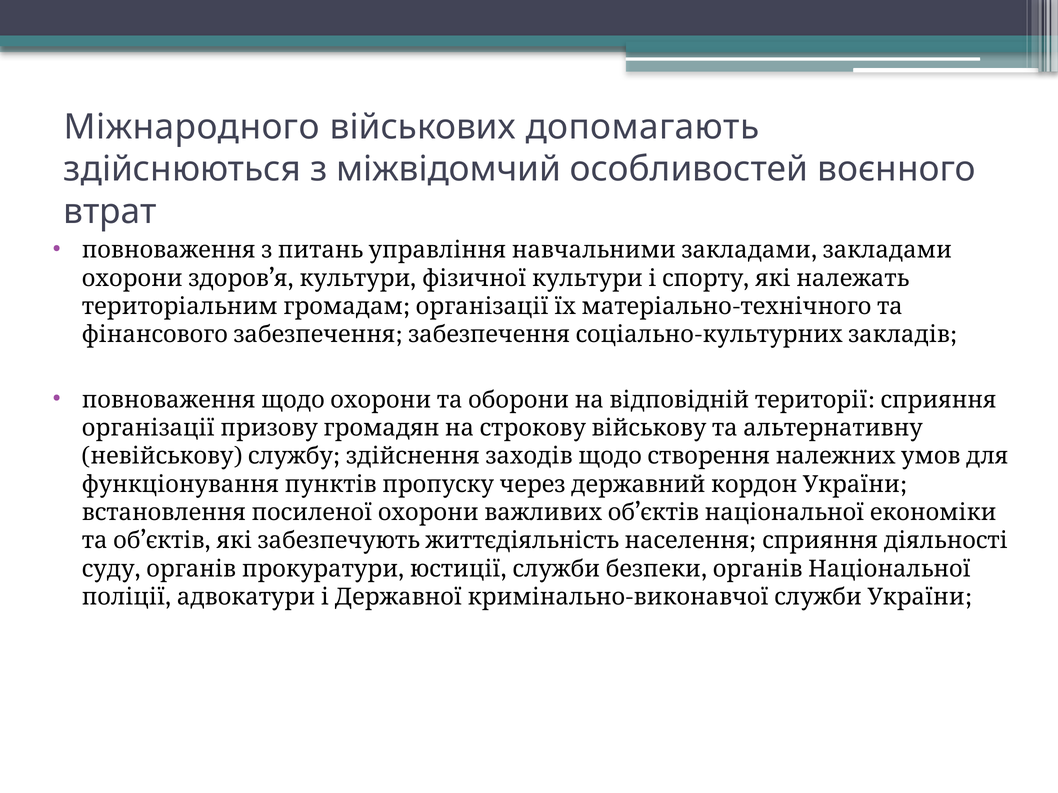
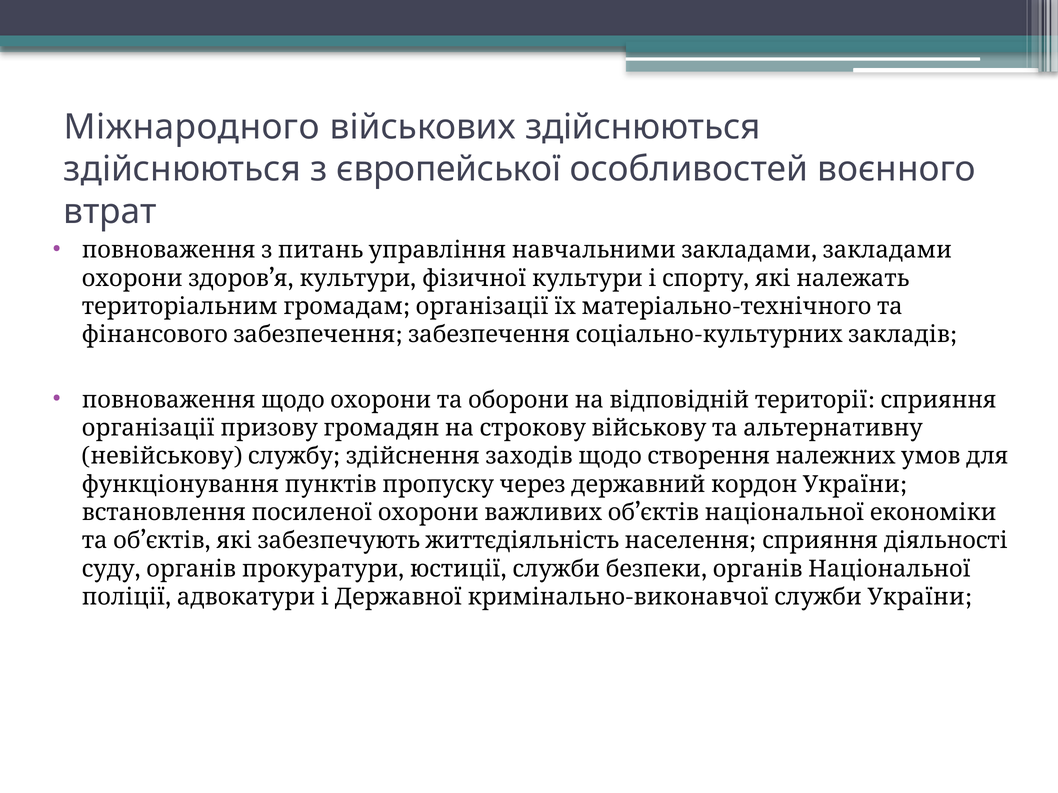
військових допомагають: допомагають -> здійснюються (643, 127)
міжвідомчий: міжвідомчий -> європейської (449, 169)
